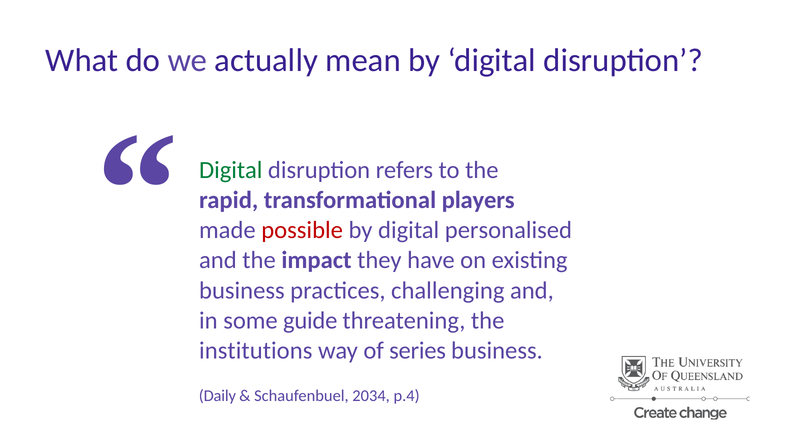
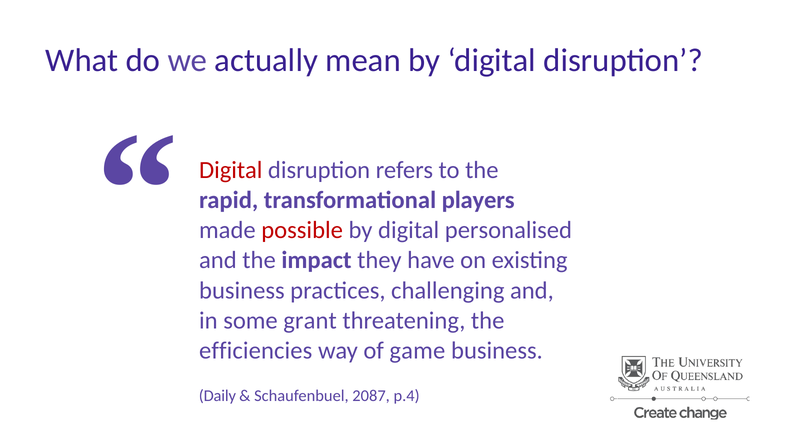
Digital colour: green -> red (231, 170)
guide: guide -> grant (310, 320)
institutions: institutions -> efficiencies (256, 350)
series: series -> game (417, 350)
2034: 2034 -> 2087 (371, 396)
